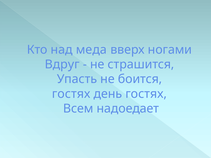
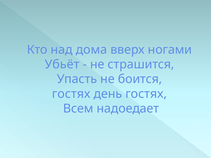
меда: меда -> дома (91, 50)
Вдруг: Вдруг -> Убьёт (62, 64)
